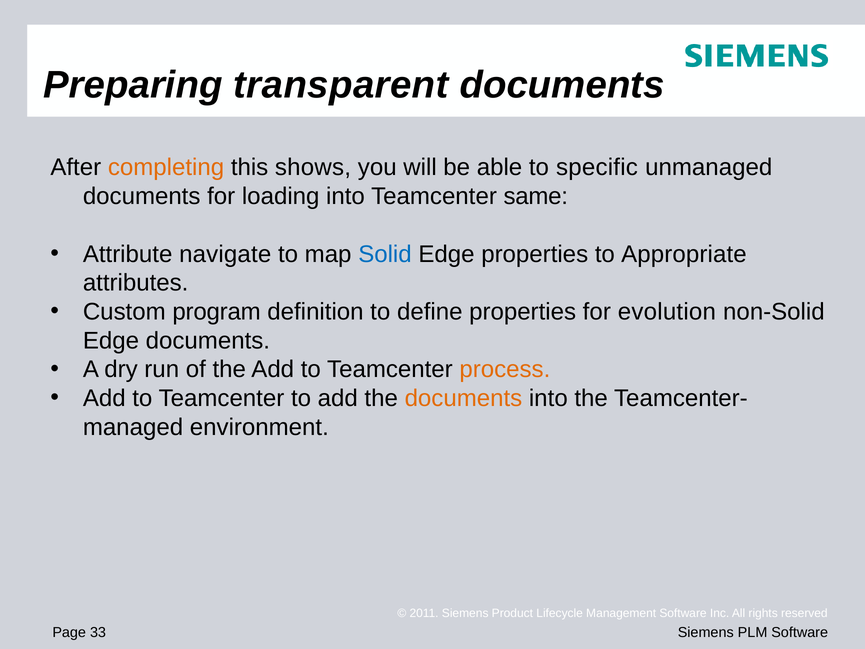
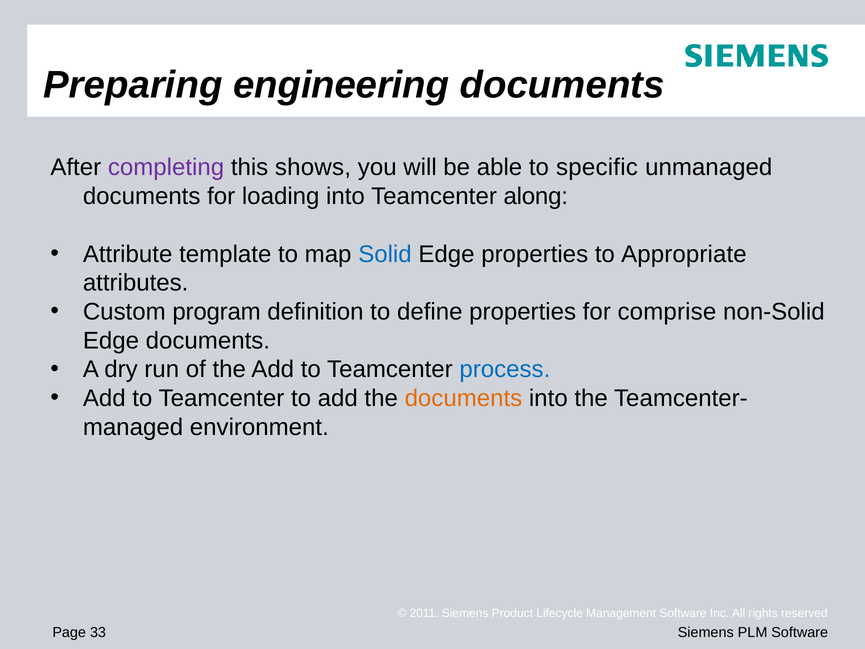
transparent: transparent -> engineering (341, 85)
completing colour: orange -> purple (166, 167)
same: same -> along (536, 196)
navigate: navigate -> template (225, 254)
evolution: evolution -> comprise (667, 312)
process colour: orange -> blue (505, 369)
